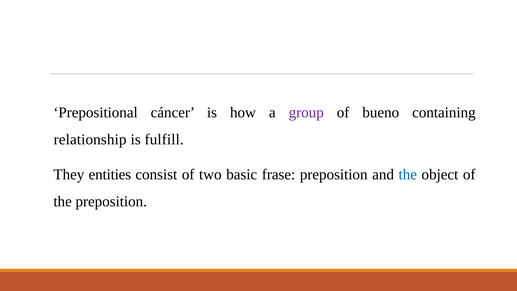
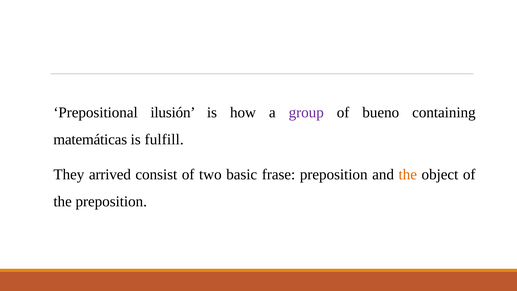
cáncer: cáncer -> ilusión (173, 112)
relationship: relationship -> matemáticas (90, 140)
entities: entities -> arrived (110, 174)
the colour: blue -> orange (408, 174)
